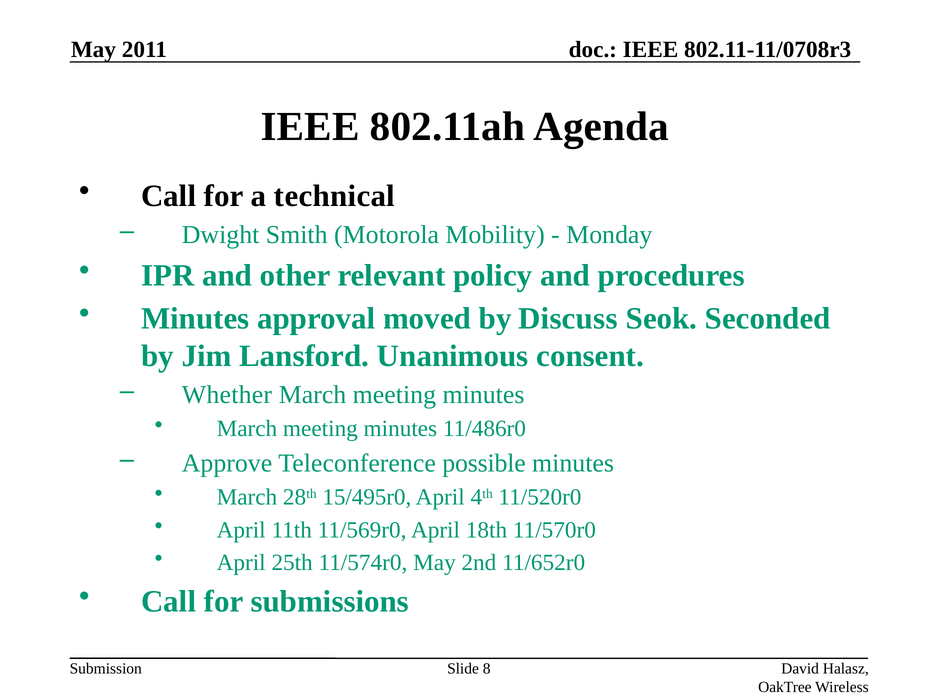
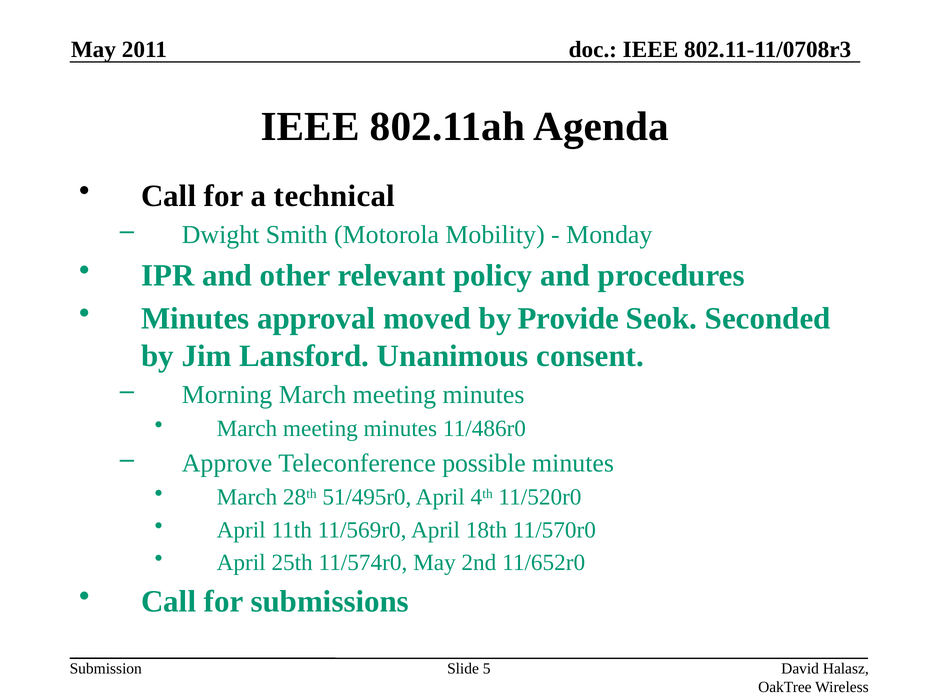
Discuss: Discuss -> Provide (568, 319)
Whether: Whether -> Morning (227, 395)
15/495r0: 15/495r0 -> 51/495r0 (367, 498)
8: 8 -> 5 (487, 669)
